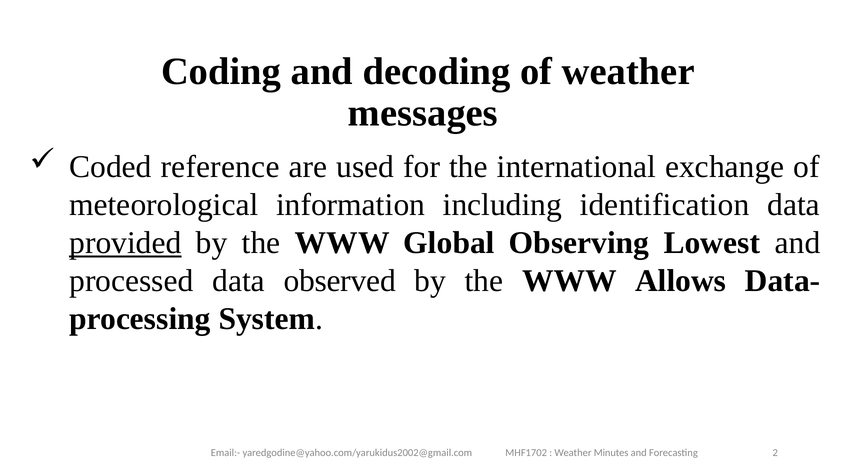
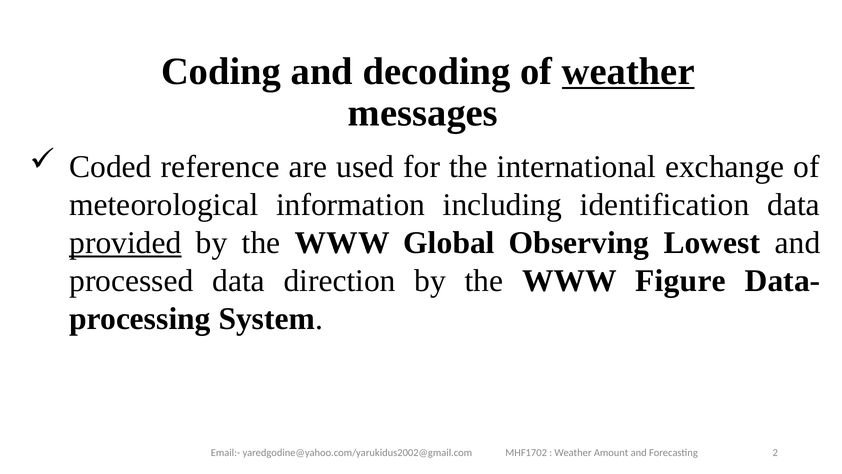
weather underline: none -> present (628, 71)
observed: observed -> direction (340, 281)
Allows: Allows -> Figure (680, 281)
Minutes: Minutes -> Amount (611, 452)
